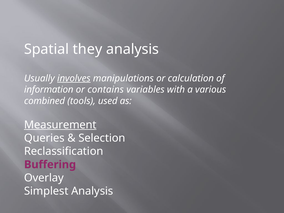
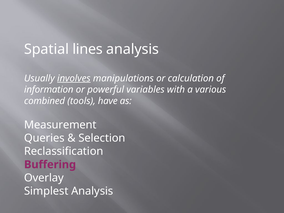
they: they -> lines (88, 49)
contains: contains -> powerful (106, 90)
used: used -> have (108, 101)
Measurement underline: present -> none (60, 125)
